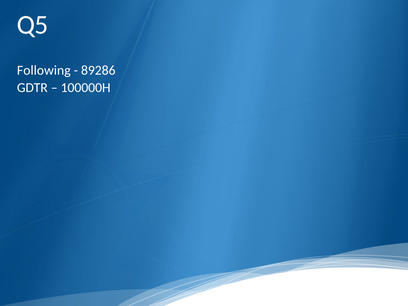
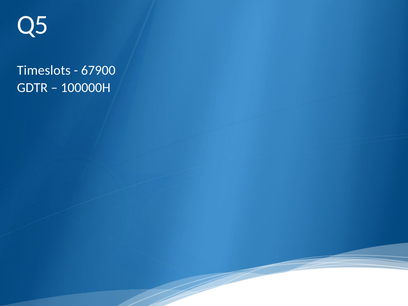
Following: Following -> Timeslots (44, 70)
89286: 89286 -> 67900 (98, 70)
